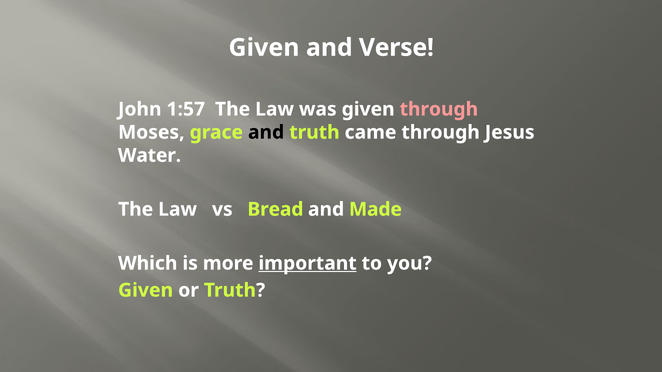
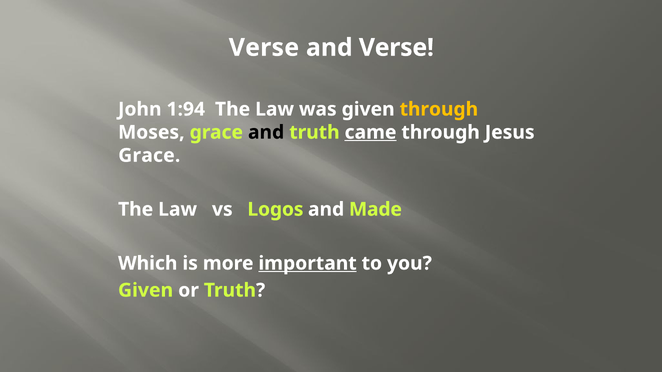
Given: Given -> Verse (264, 48)
1:57: 1:57 -> 1:94 (186, 109)
through colour: pink -> yellow (439, 109)
came underline: none -> present (371, 132)
Water: Water -> Grace (149, 156)
Bread: Bread -> Logos (275, 210)
